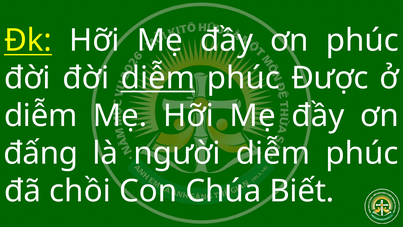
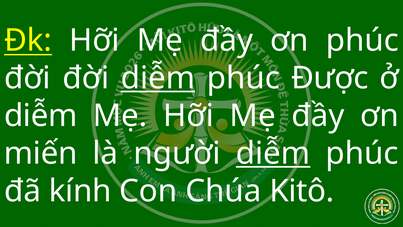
đấng: đấng -> miến (41, 153)
diễm underline: none -> present (273, 153)
chồi: chồi -> kính (80, 191)
Biết: Biết -> Kitô (302, 191)
